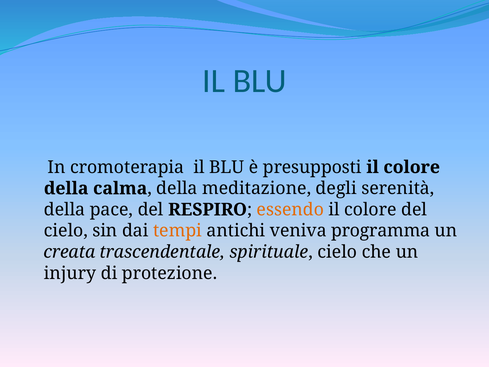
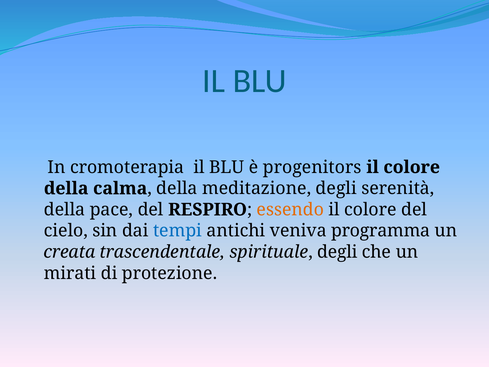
presupposti: presupposti -> progenitors (312, 167)
tempi colour: orange -> blue (177, 231)
spirituale cielo: cielo -> degli (337, 252)
injury: injury -> mirati (70, 273)
